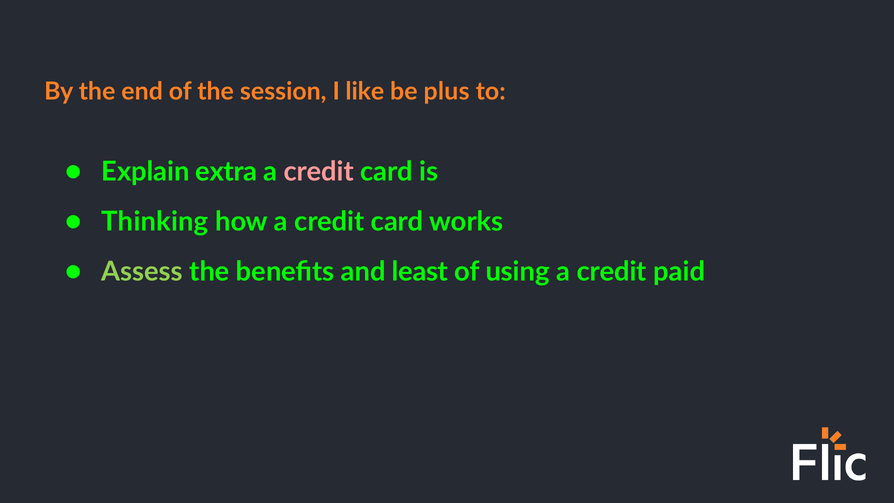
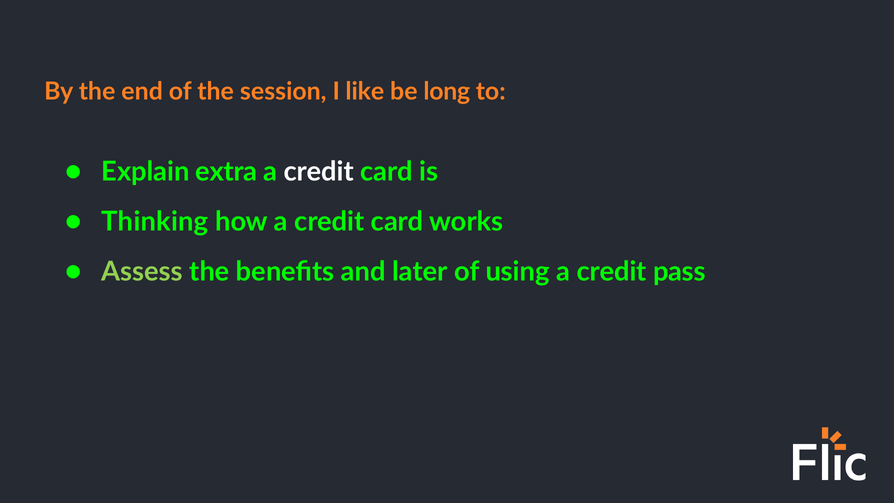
plus: plus -> long (447, 92)
credit colour: pink -> white (319, 172)
least: least -> later (420, 272)
paid: paid -> pass (679, 272)
